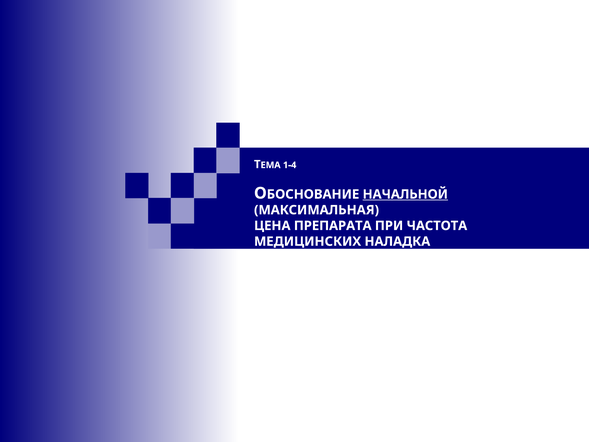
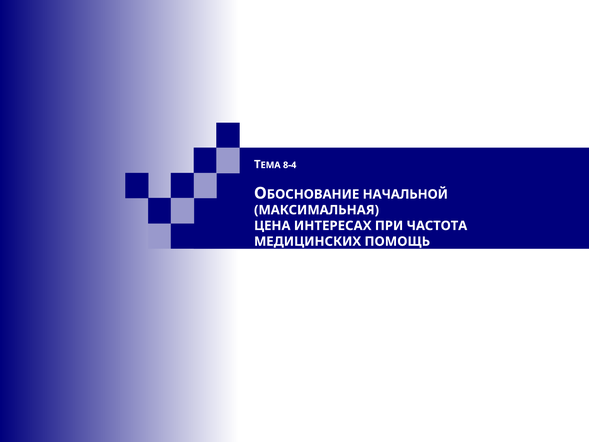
1-4: 1-4 -> 8-4 (290, 165)
НАЧАЛЬНОЙ underline: present -> none (405, 194)
ПРЕПАРАТА: ПРЕПАРАТА -> ИНТЕРЕСАХ (333, 226)
НАЛАДКА: НАЛАДКА -> ПОМОЩЬ (397, 241)
